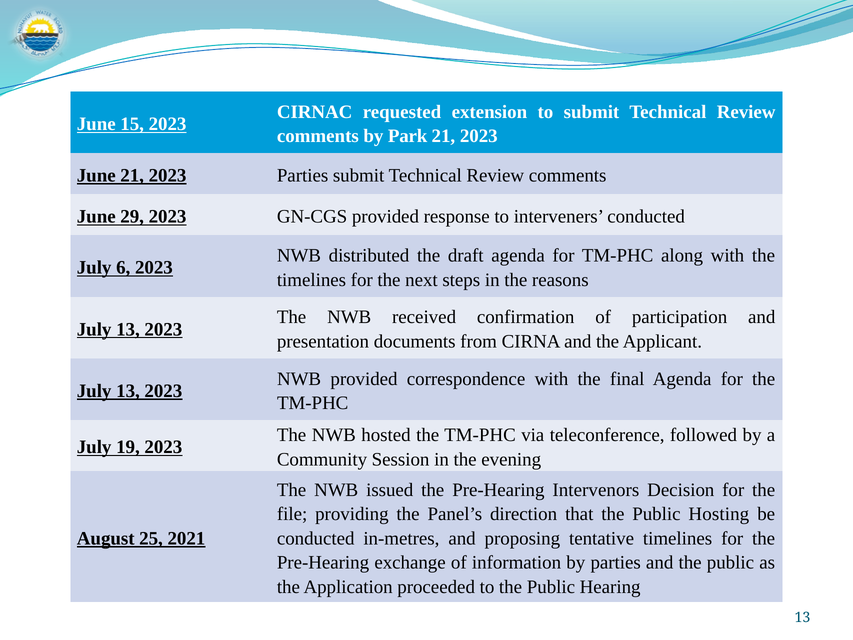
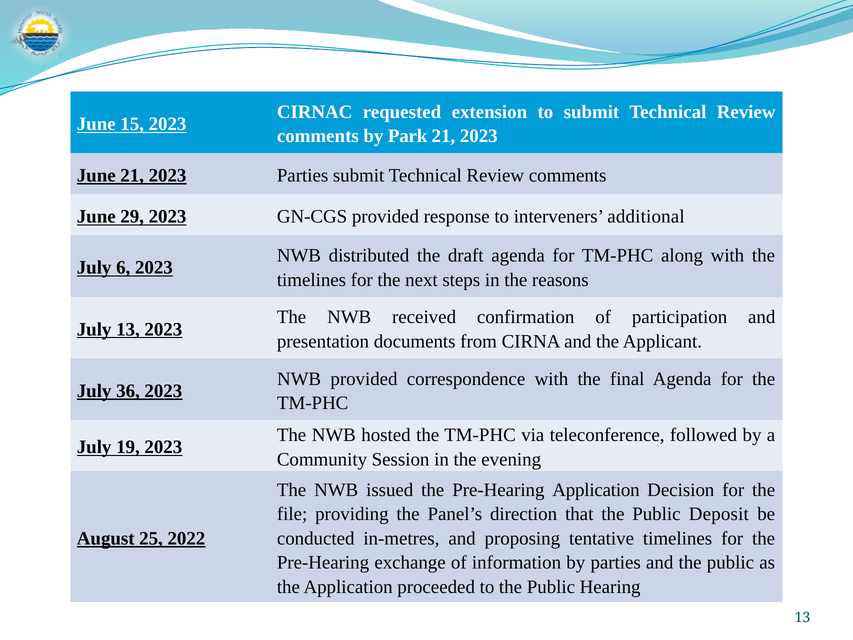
interveners conducted: conducted -> additional (646, 216)
13: 13 -> 36 (128, 391)
Pre-Hearing Intervenors: Intervenors -> Application (596, 490)
Hosting: Hosting -> Deposit (719, 514)
2021: 2021 -> 2022 (186, 538)
